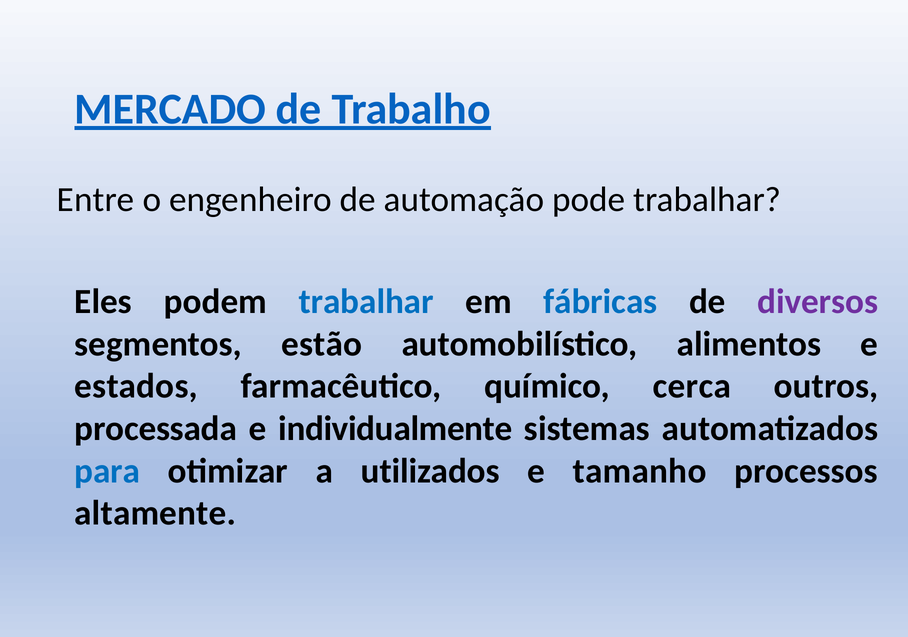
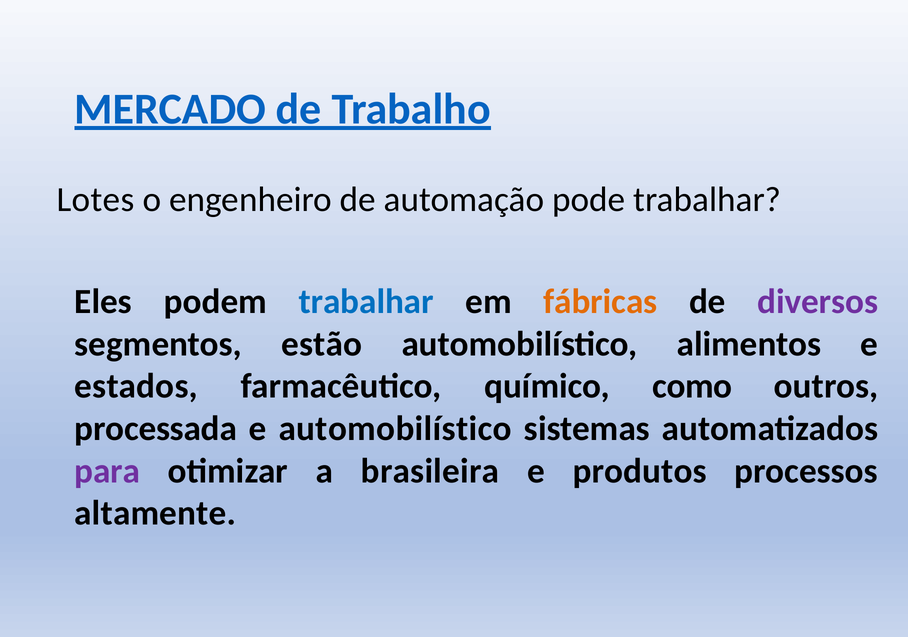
Entre: Entre -> Lotes (96, 199)
fábricas colour: blue -> orange (600, 302)
cerca: cerca -> como (692, 386)
e individualmente: individualmente -> automobilístico (395, 428)
para colour: blue -> purple (107, 471)
utilizados: utilizados -> brasileira (430, 471)
tamanho: tamanho -> produtos (640, 471)
